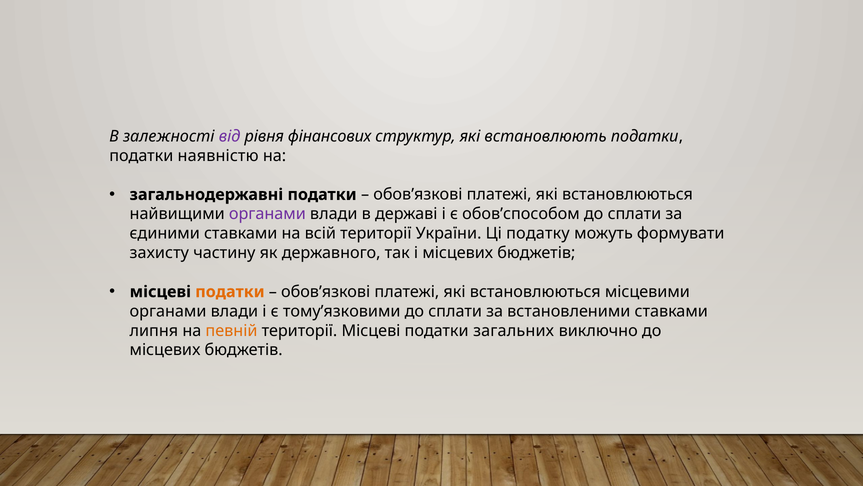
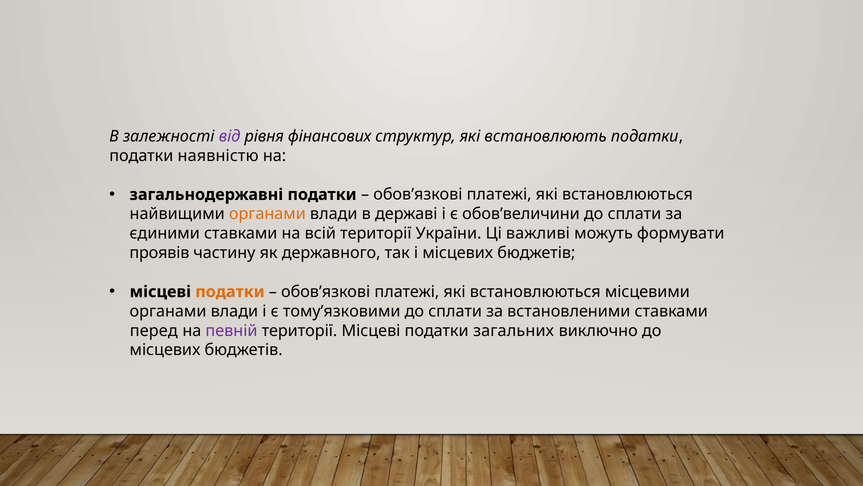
органами colour: purple -> orange (267, 214)
обов’способом: обов’способом -> обов’величини (521, 214)
податку: податку -> важливі (538, 233)
захисту: захисту -> проявів (159, 253)
липня: липня -> перед (154, 330)
певній colour: orange -> purple (231, 330)
